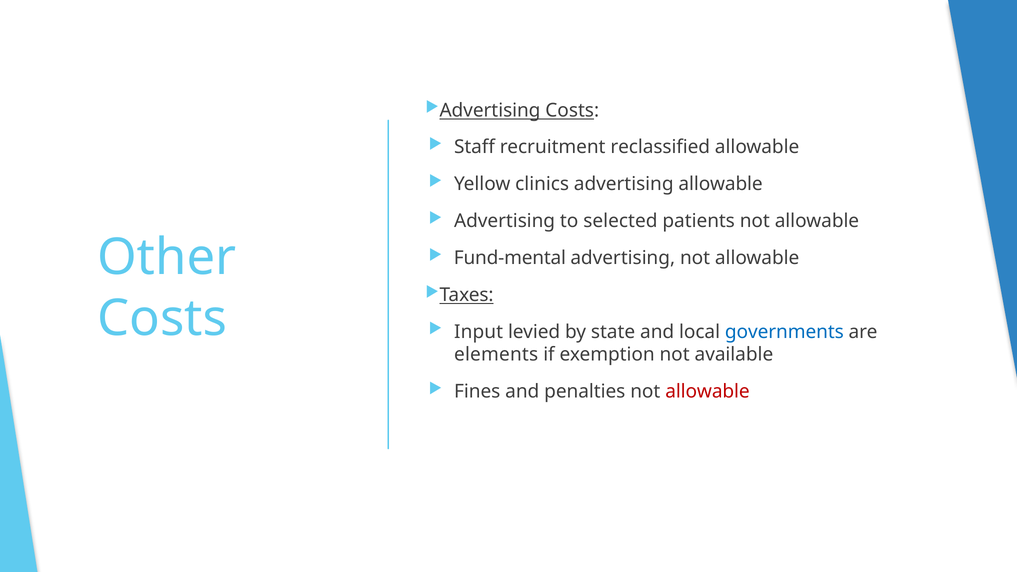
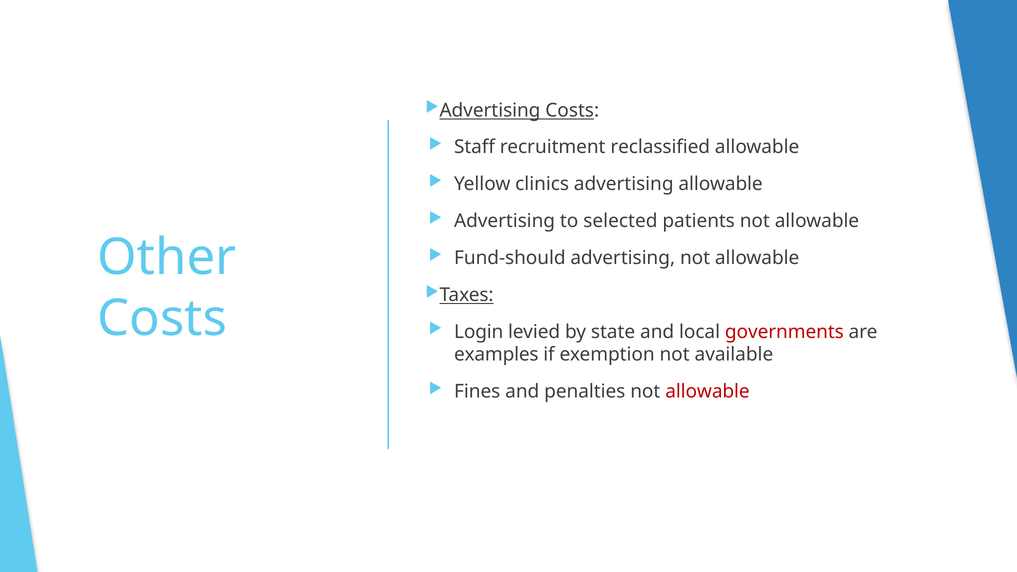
Fund-mental: Fund-mental -> Fund-should (510, 258)
Input: Input -> Login (479, 332)
governments colour: blue -> red (784, 332)
elements: elements -> examples (496, 355)
